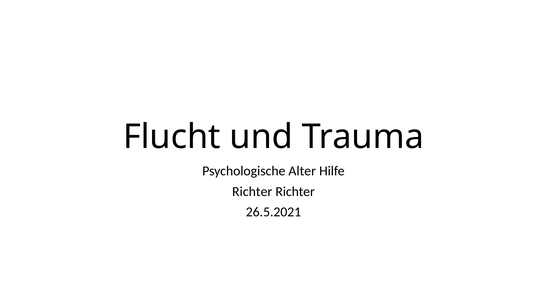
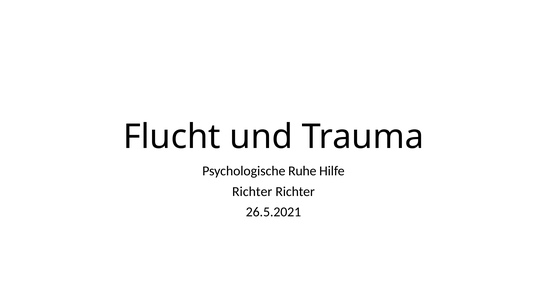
Alter: Alter -> Ruhe (302, 171)
